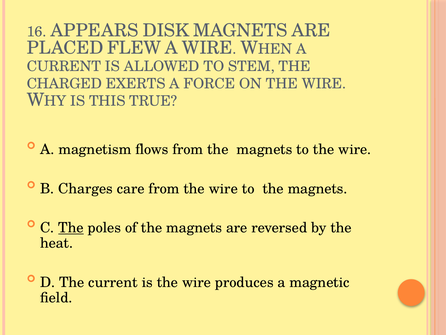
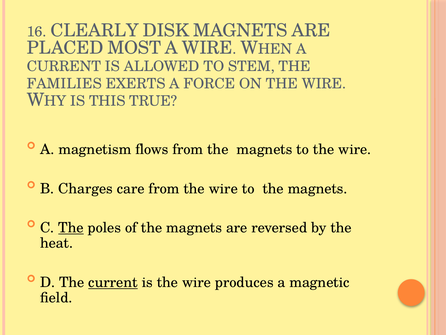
APPEARS: APPEARS -> CLEARLY (95, 31)
FLEW: FLEW -> MOST (134, 48)
CHARGED: CHARGED -> FAMILIES (64, 84)
current underline: none -> present (113, 282)
